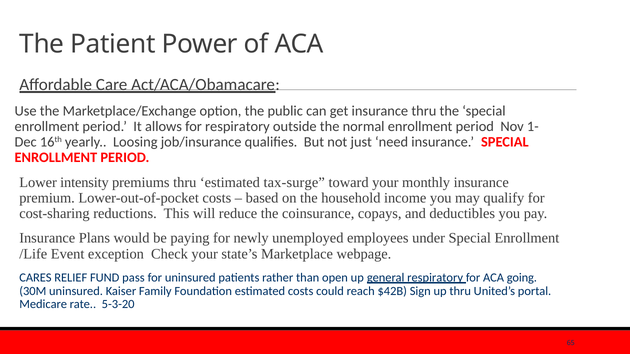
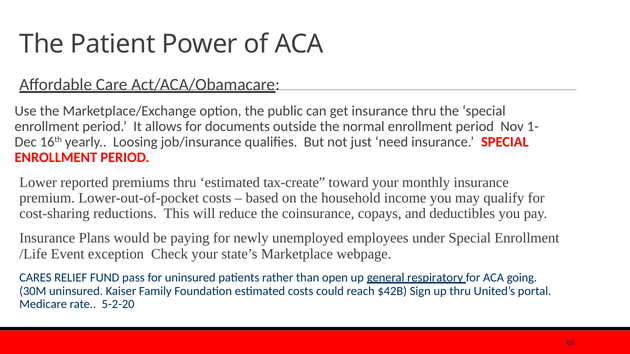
for respiratory: respiratory -> documents (237, 127)
intensity: intensity -> reported (84, 182)
tax-surge: tax-surge -> tax-create (294, 182)
5-3-20: 5-3-20 -> 5-2-20 (118, 305)
